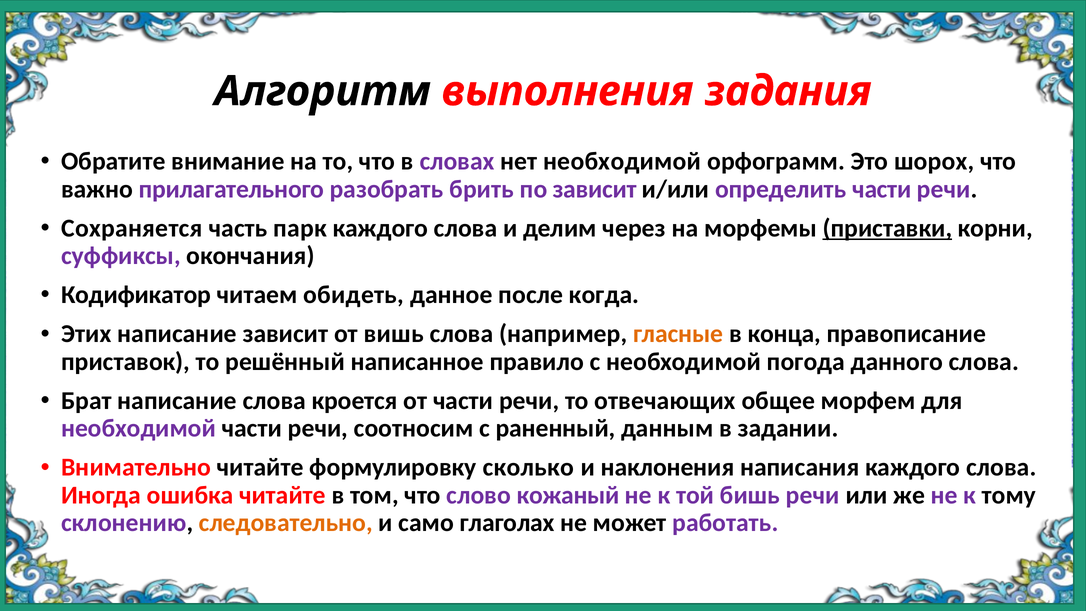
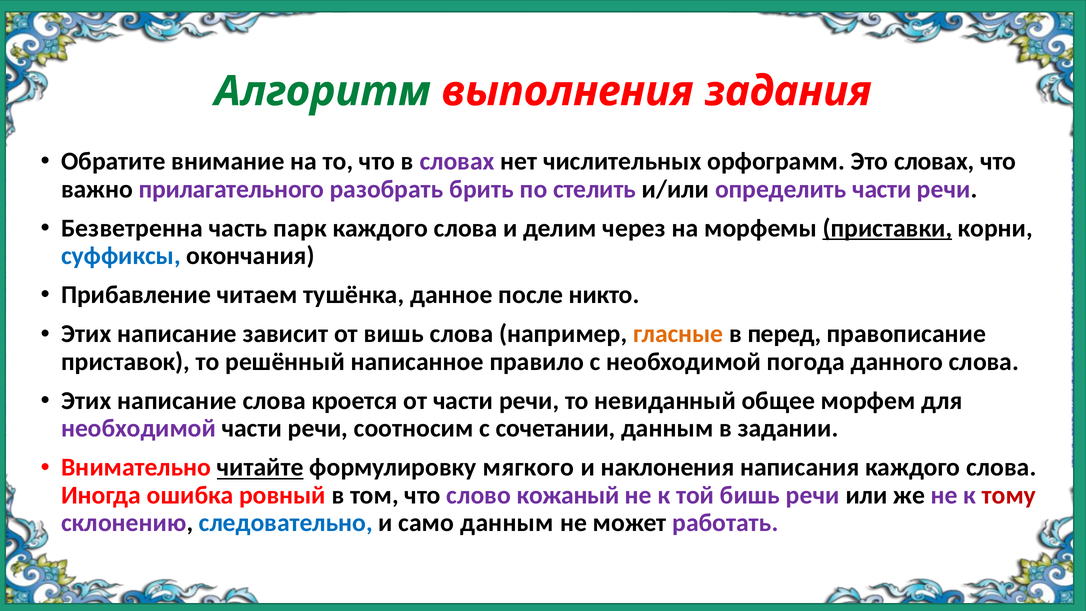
Алгоритм colour: black -> green (323, 91)
нет необходимой: необходимой -> числительных (622, 161)
Это шорох: шорох -> словах (934, 161)
по зависит: зависит -> стелить (595, 189)
Сохраняется: Сохраняется -> Безветренна (132, 228)
суффиксы colour: purple -> blue (121, 256)
Кодификатор: Кодификатор -> Прибавление (136, 295)
обидеть: обидеть -> тушёнка (354, 295)
когда: когда -> никто (604, 295)
конца: конца -> перед (784, 334)
Брат: Брат -> Этих (86, 401)
отвечающих: отвечающих -> невиданный (665, 401)
раненный: раненный -> сочетании (556, 428)
читайте underline: none -> present (260, 467)
сколько: сколько -> мягкого (528, 467)
ошибка читайте: читайте -> ровный (282, 495)
тому colour: black -> red (1009, 495)
следовательно colour: orange -> blue (286, 523)
само глаголах: глаголах -> данным (507, 523)
